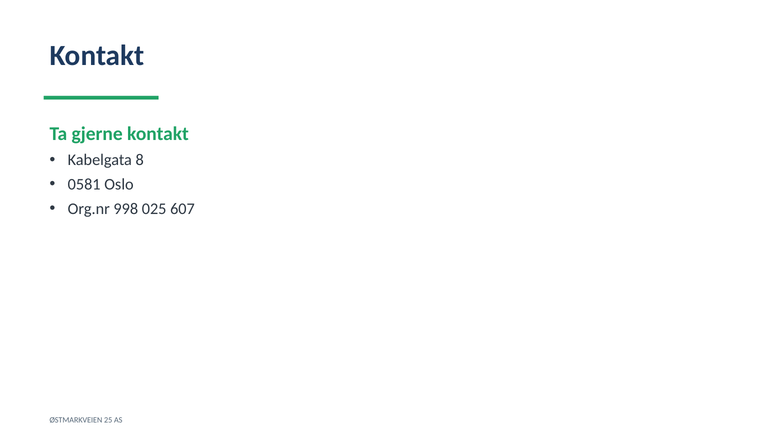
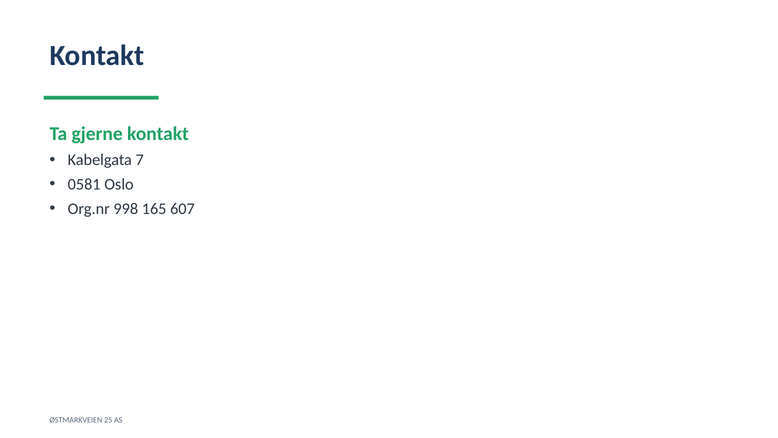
8: 8 -> 7 (140, 160)
025: 025 -> 165 (154, 209)
